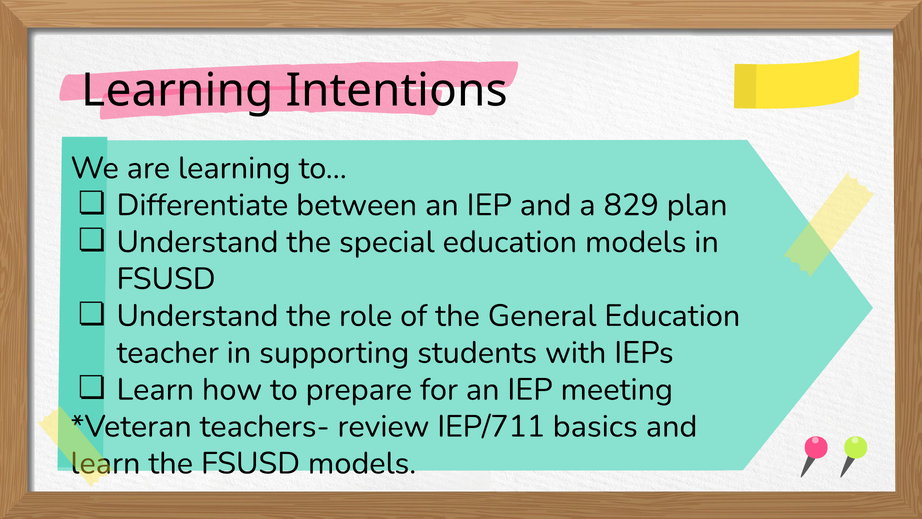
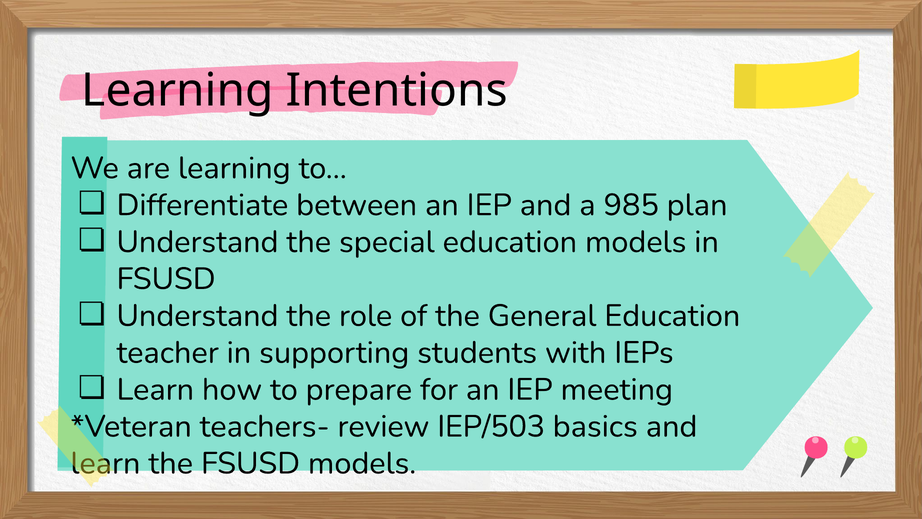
829: 829 -> 985 (631, 205)
IEP/711: IEP/711 -> IEP/503 (491, 426)
